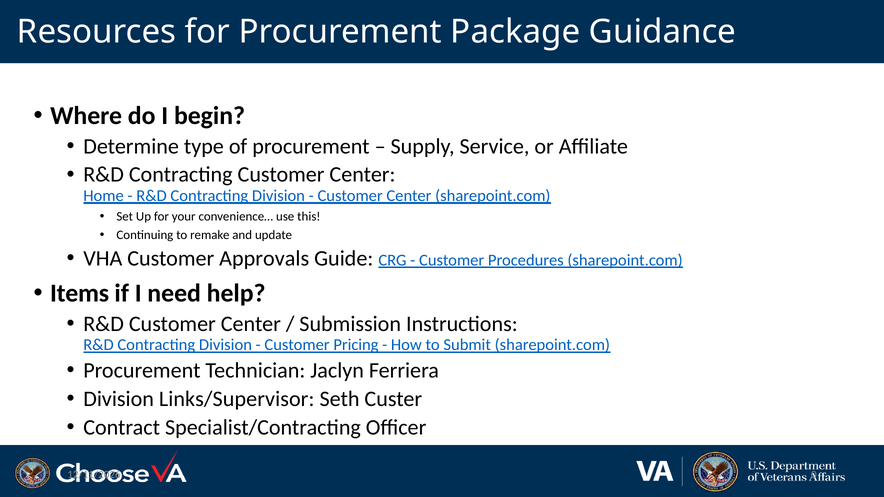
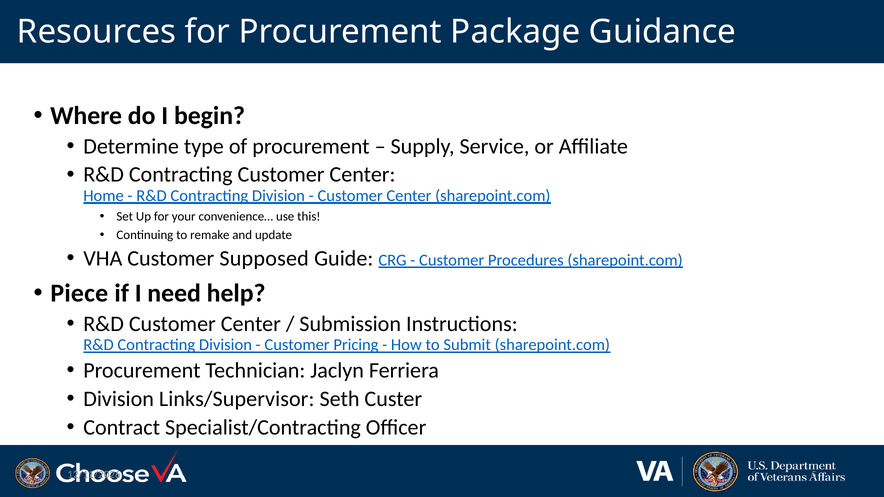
Approvals: Approvals -> Supposed (264, 258)
Items: Items -> Piece (79, 294)
0: 0 -> 5 (814, 475)
